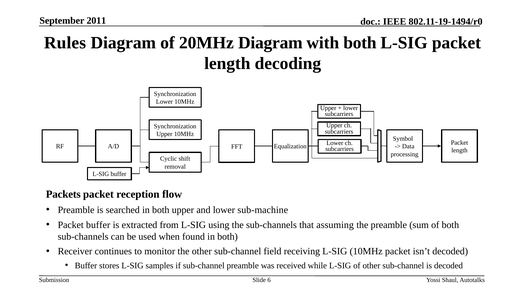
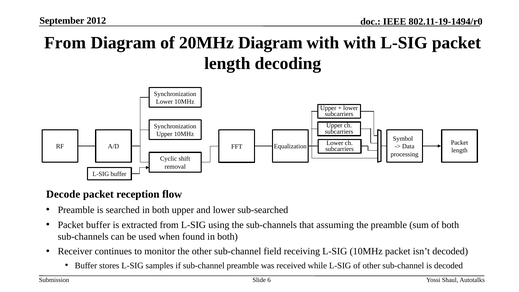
2011: 2011 -> 2012 (96, 21)
Rules: Rules -> From (65, 43)
with both: both -> with (360, 43)
Packets: Packets -> Decode (63, 194)
sub-machine: sub-machine -> sub-searched (263, 210)
